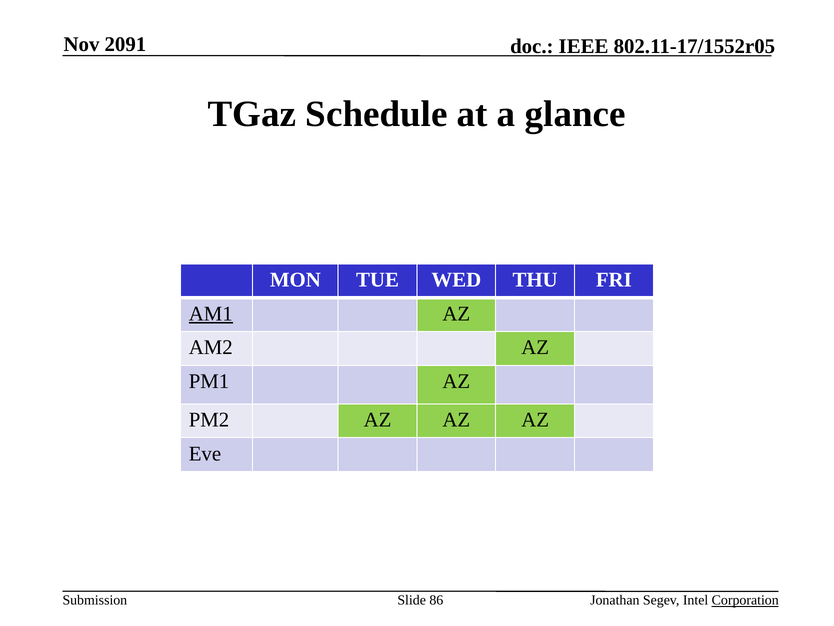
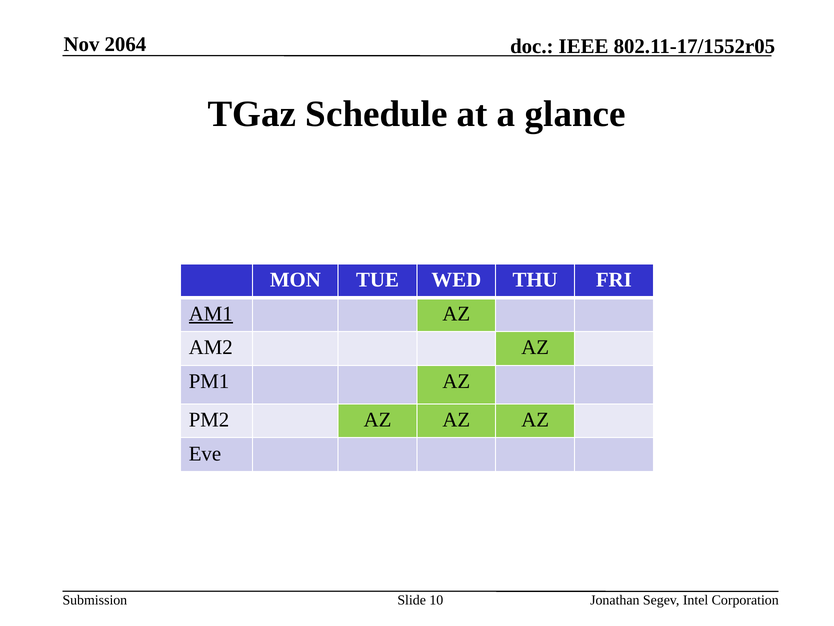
2091: 2091 -> 2064 (125, 44)
86: 86 -> 10 (436, 600)
Corporation underline: present -> none (745, 600)
